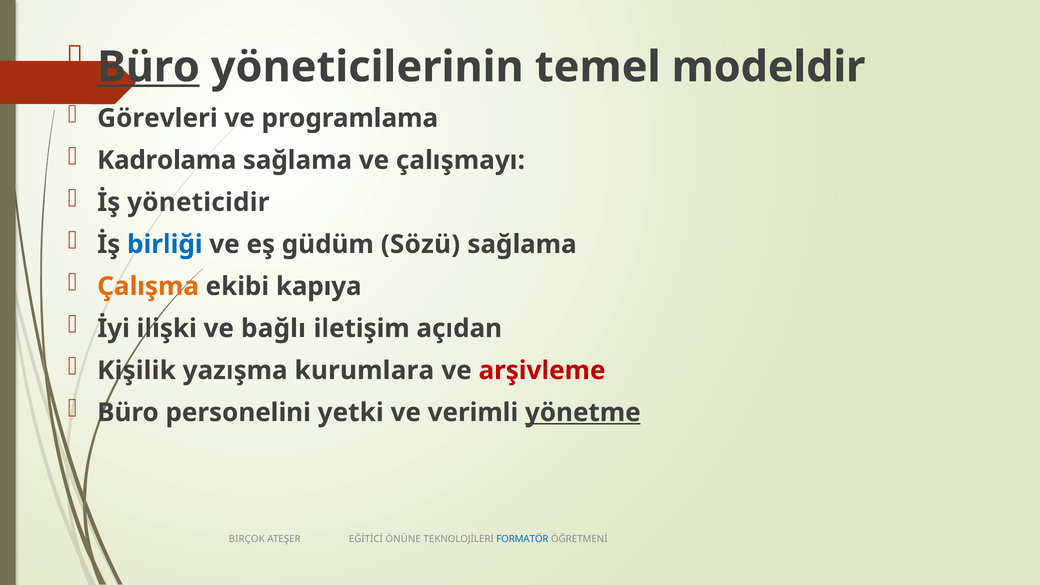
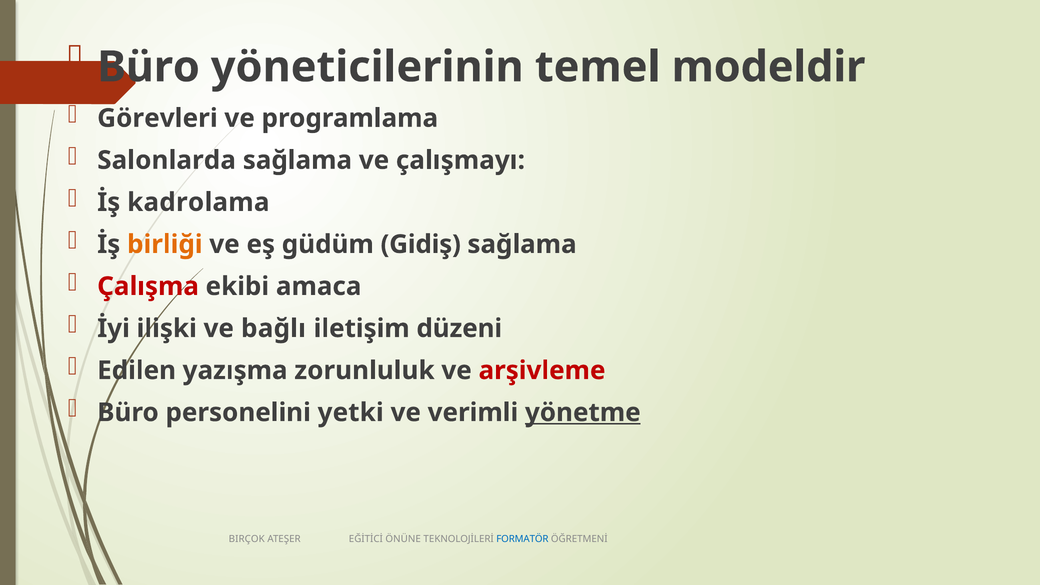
Büro underline: present -> none (149, 67)
Kadrolama: Kadrolama -> Salonlarda (167, 160)
yöneticidir: yöneticidir -> kadrolama (198, 202)
birliği colour: blue -> orange (165, 244)
Sözü: Sözü -> Gidiş (421, 244)
Çalışma colour: orange -> red (148, 286)
kapıya: kapıya -> amaca (319, 286)
açıdan: açıdan -> düzeni (459, 328)
Kişilik: Kişilik -> Edilen (137, 370)
kurumlara: kurumlara -> zorunluluk (364, 370)
